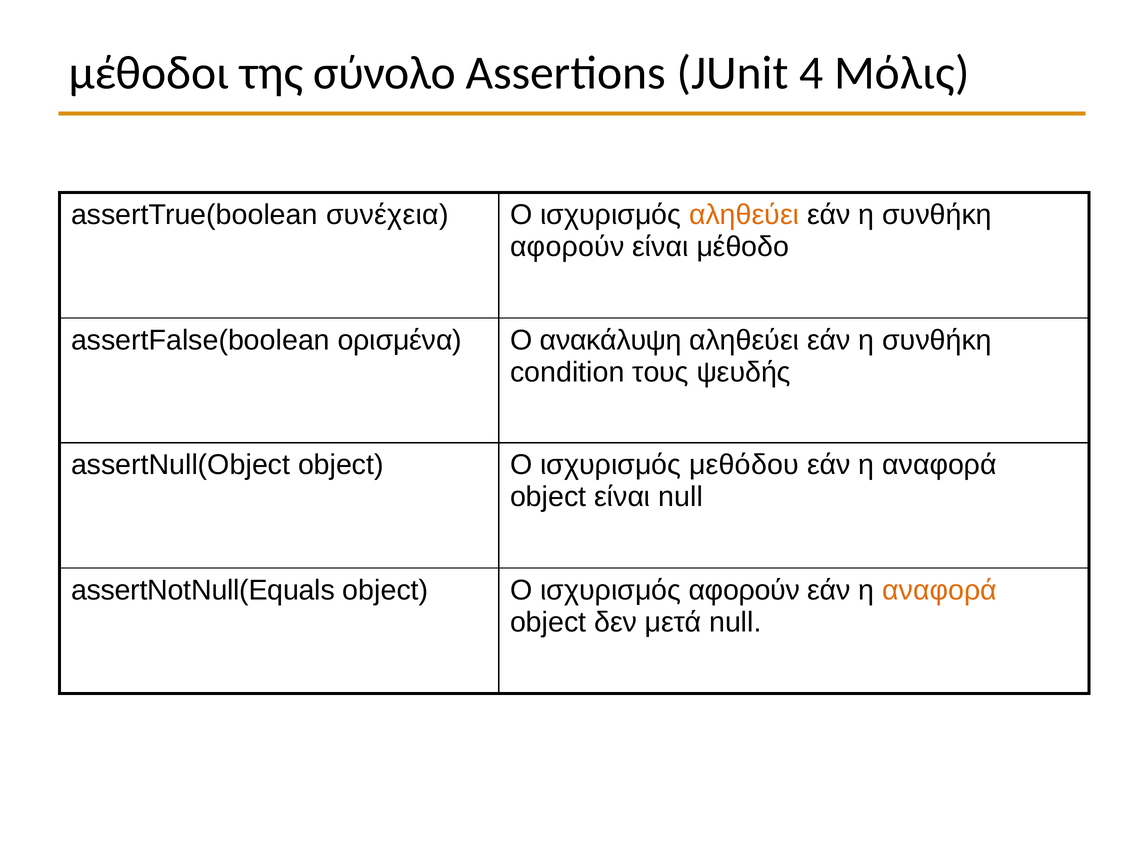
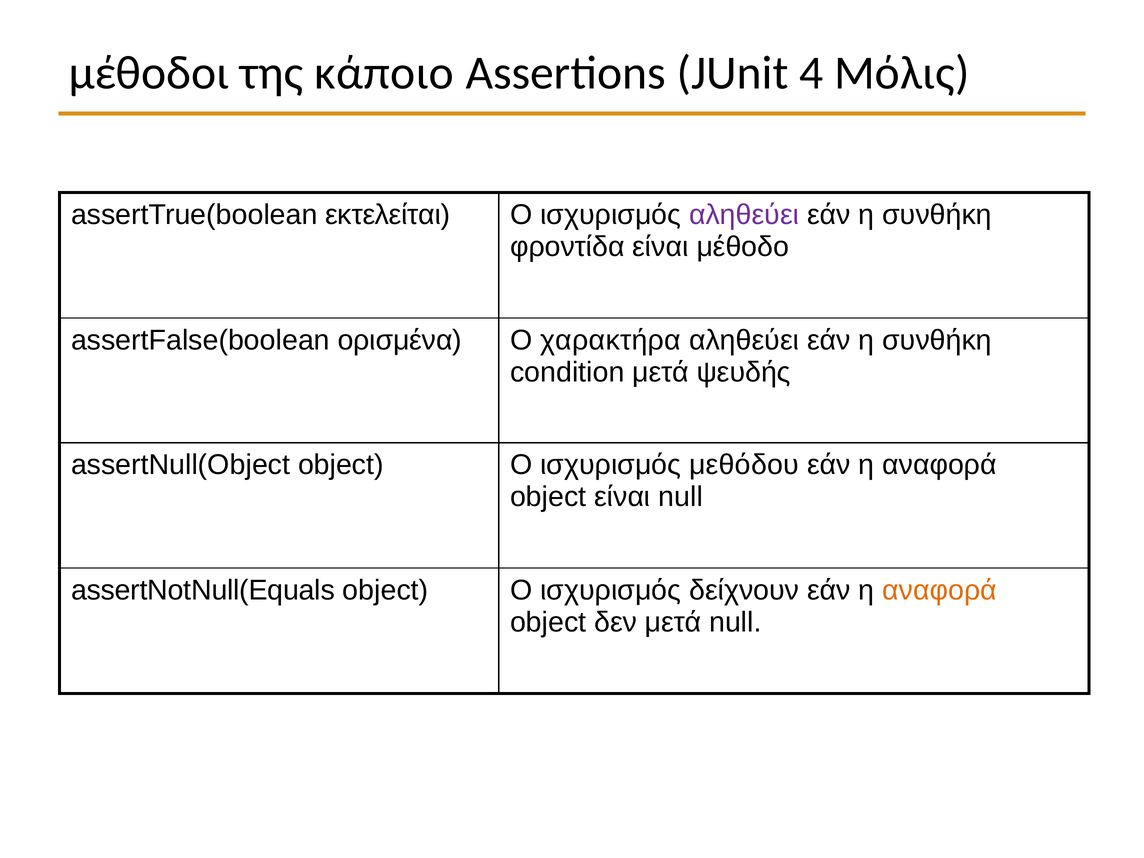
σύνολο: σύνολο -> κάποιο (384, 73)
συνέχεια: συνέχεια -> εκτελείται (388, 215)
αληθεύει colour: orange -> purple (744, 215)
αφορούν: αφορούν -> φροντίδα (567, 247)
ανακάλυψη: ανακάλυψη -> χαρακτήρα (611, 340)
condition τους: τους -> μετά (661, 372)
ισχυρισμός αφορούν: αφορούν -> δείχνουν (744, 590)
